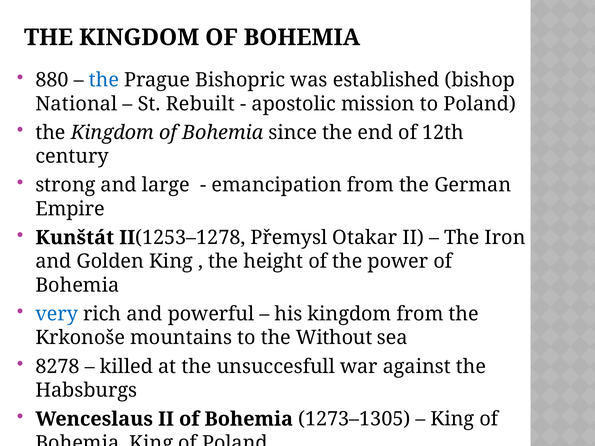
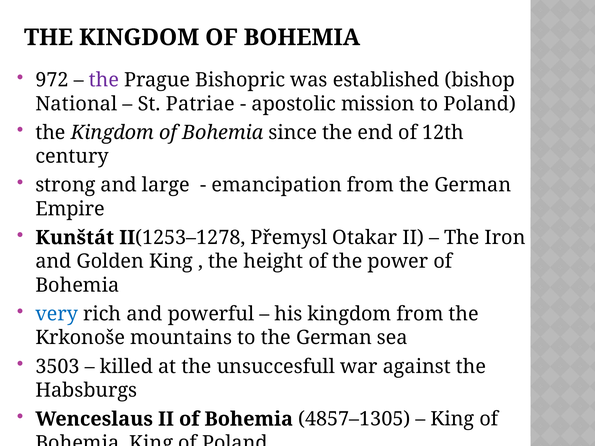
880: 880 -> 972 (52, 80)
the colour: blue -> purple (104, 80)
Rebuilt: Rebuilt -> Patriae (200, 104)
to the Without: Without -> German (334, 338)
8278: 8278 -> 3503 (58, 367)
1273–1305: 1273–1305 -> 4857–1305 (354, 419)
